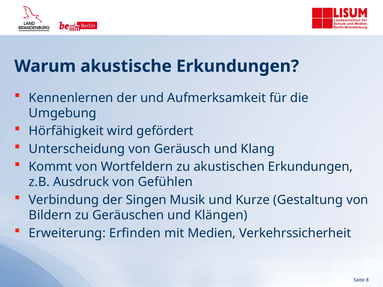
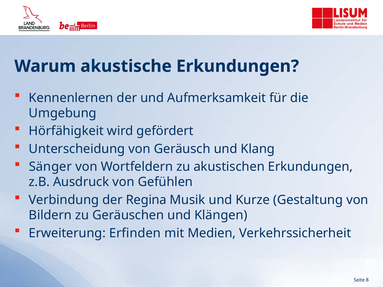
Kommt: Kommt -> Sänger (50, 167)
Singen: Singen -> Regina (146, 200)
